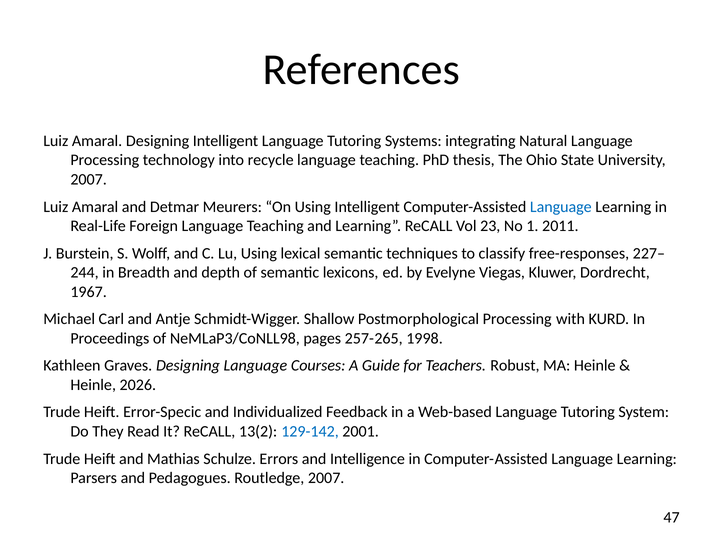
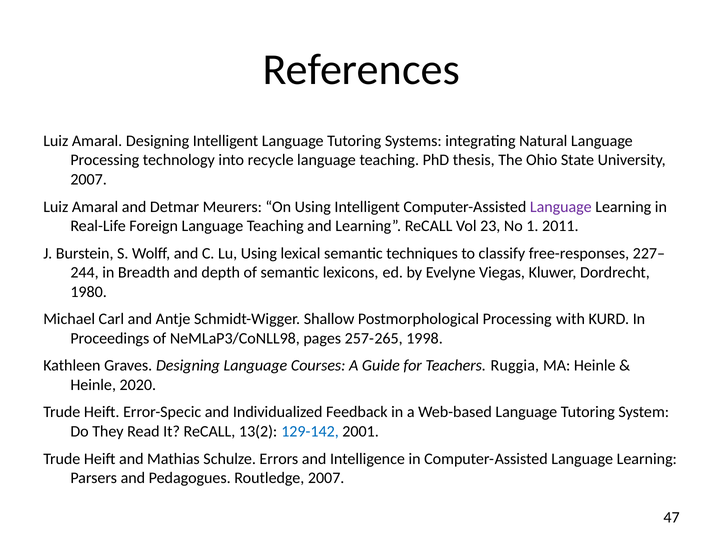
Language colour: blue -> purple (561, 207)
1967: 1967 -> 1980 (89, 292)
Robust: Robust -> Ruggia (515, 366)
2026: 2026 -> 2020 (138, 385)
